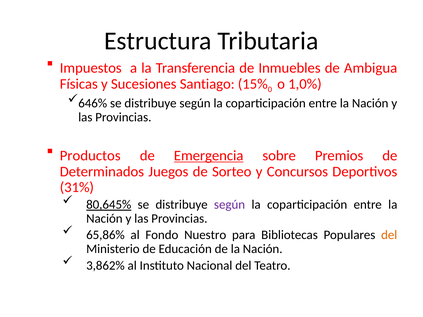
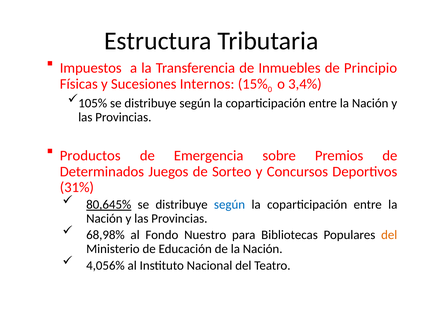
Ambigua: Ambigua -> Principio (371, 68)
Santiago: Santiago -> Internos (207, 84)
1,0%: 1,0% -> 3,4% (305, 84)
646%: 646% -> 105% (93, 103)
Emergencia underline: present -> none (209, 156)
según colour: purple -> blue (230, 205)
65,86%: 65,86% -> 68,98% (105, 235)
3,862%: 3,862% -> 4,056% (105, 266)
